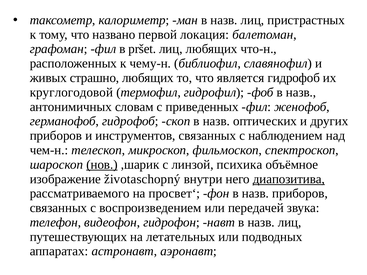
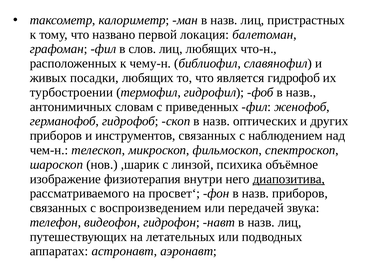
pršet: pršet -> слов (142, 49)
страшно: страшно -> посадки (94, 78)
круглогодовой: круглогодовой -> турбостроении (71, 92)
нов underline: present -> none (102, 165)
životaschopný: životaschopný -> физиотерапия (142, 179)
